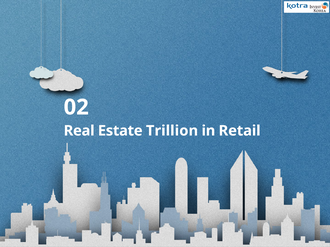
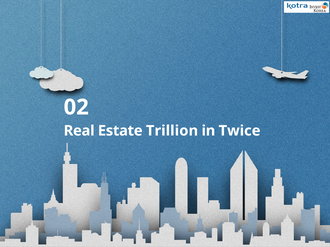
Retail: Retail -> Twice (240, 131)
